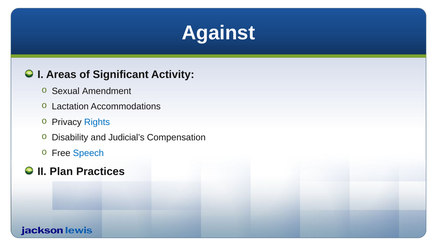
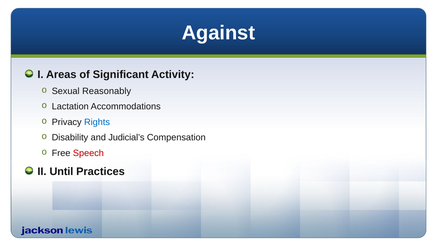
Amendment: Amendment -> Reasonably (107, 91)
Speech colour: blue -> red (88, 153)
Plan: Plan -> Until (61, 171)
